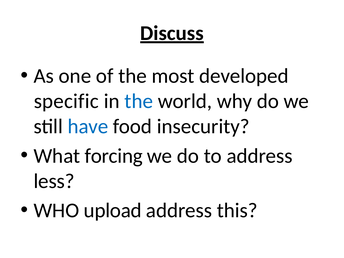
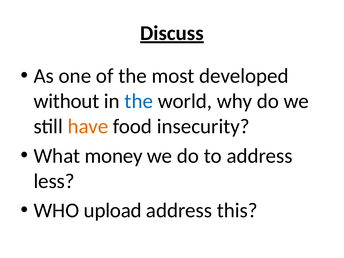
specific: specific -> without (66, 101)
have colour: blue -> orange (88, 126)
forcing: forcing -> money (114, 156)
